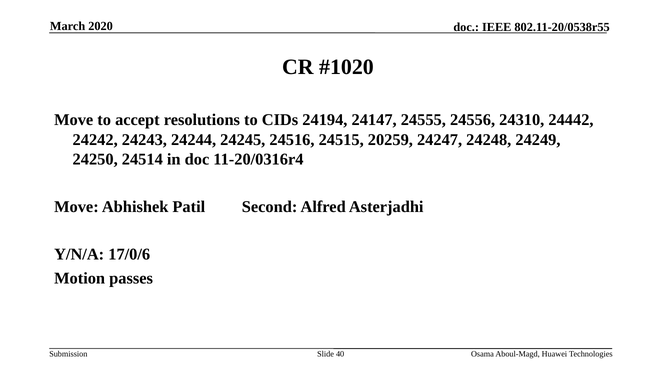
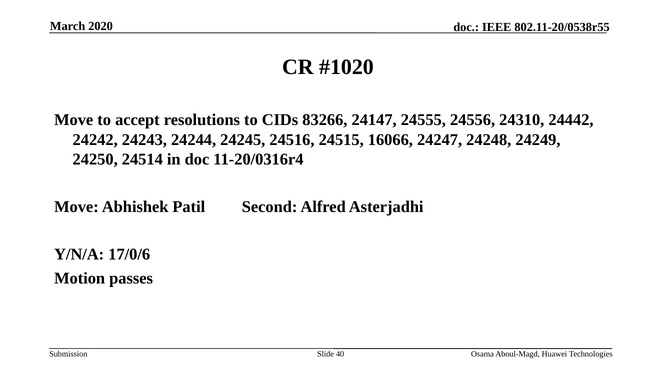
24194: 24194 -> 83266 (325, 120)
20259: 20259 -> 16066 (390, 140)
